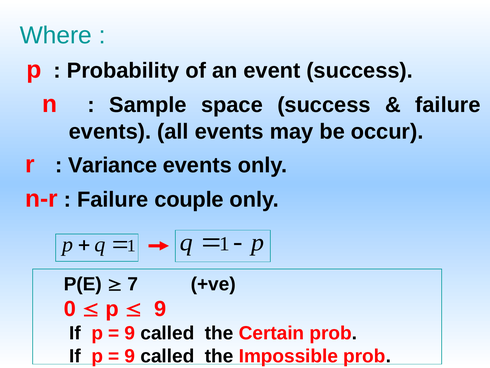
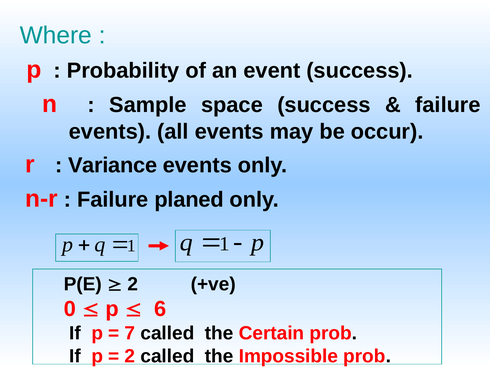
couple: couple -> planed (189, 199)
7: 7 -> 2 (133, 284)
9: 9 -> 6 (160, 309)
9: 9 -> 7 (130, 333)
9: 9 -> 2 (130, 356)
